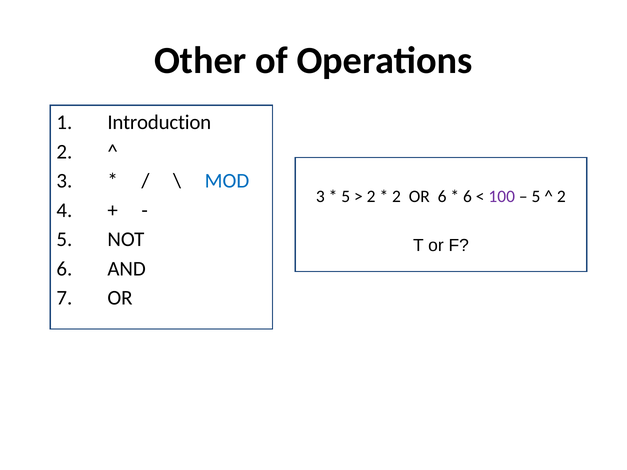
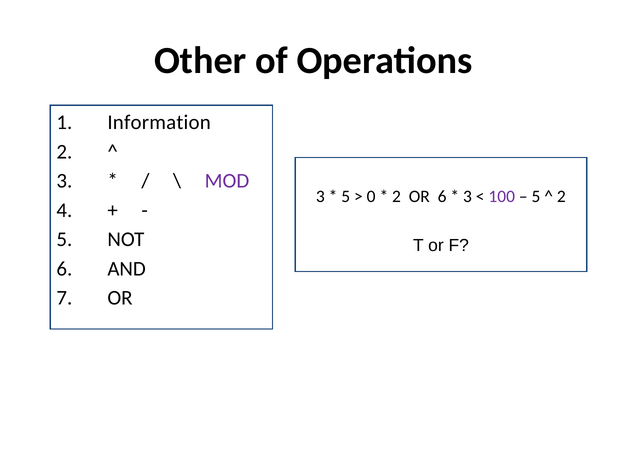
Introduction: Introduction -> Information (159, 123)
MOD colour: blue -> purple (227, 181)
2: 2 -> 0 (371, 197)
6: 6 -> 3 (468, 197)
